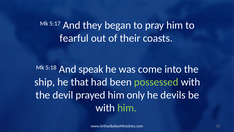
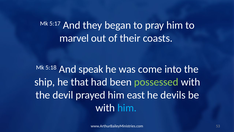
fearful: fearful -> marvel (74, 38)
only: only -> east (136, 95)
him colour: light green -> light blue (127, 108)
